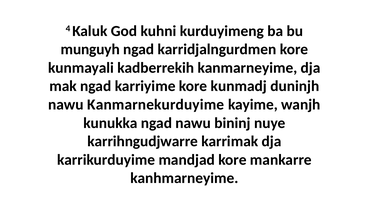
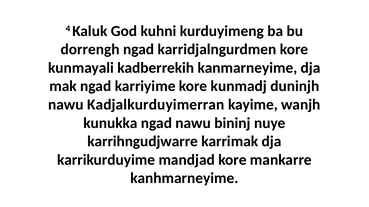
munguyh: munguyh -> dorrengh (90, 50)
Kanmarnekurduyime: Kanmarnekurduyime -> Kadjalkurduyimerran (156, 105)
